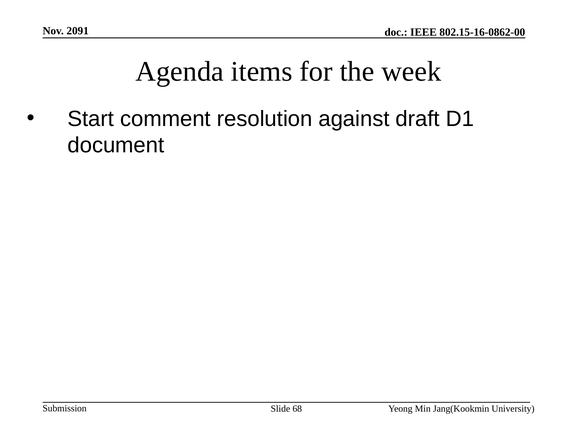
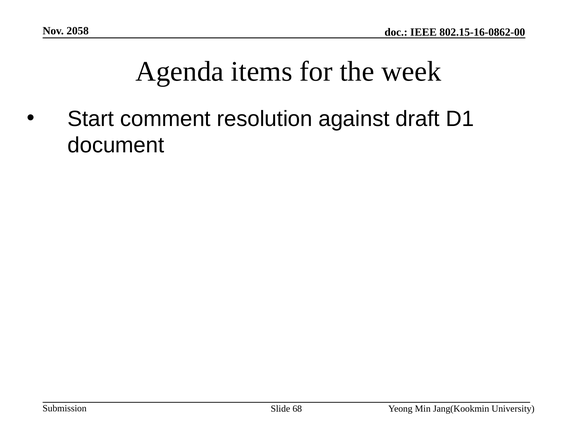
2091: 2091 -> 2058 (78, 31)
